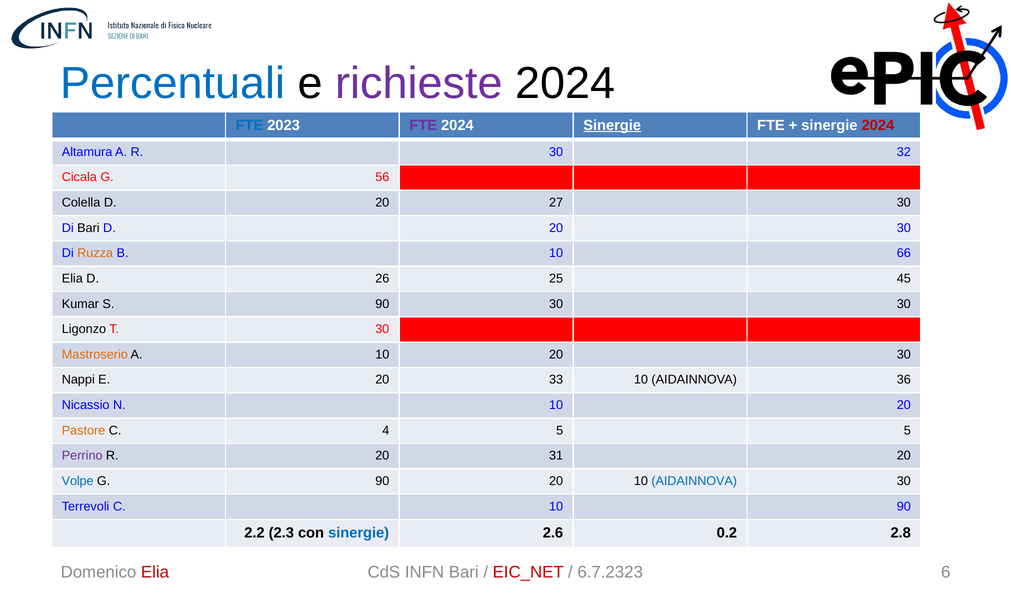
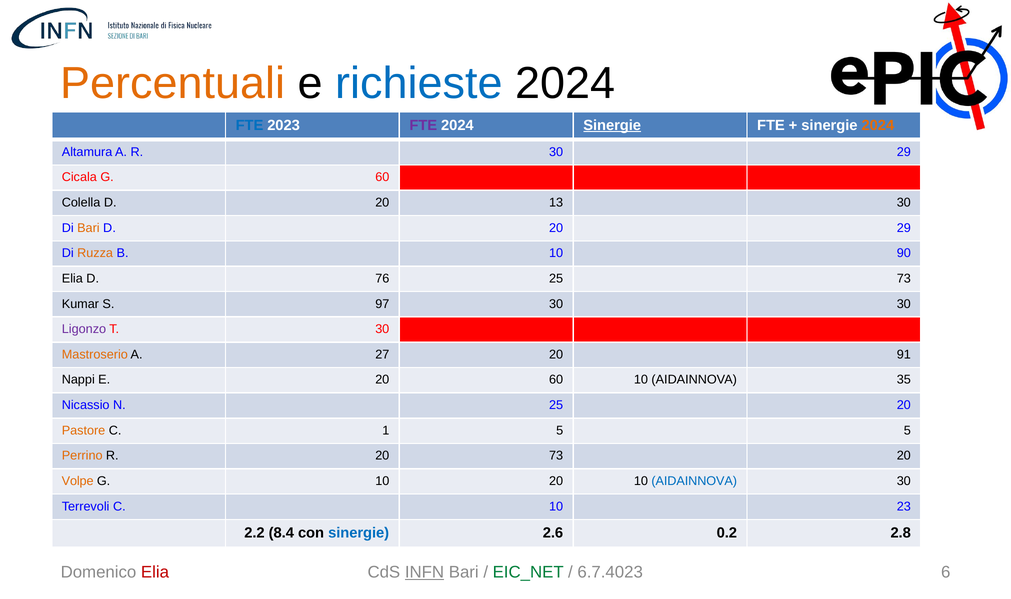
Percentuali colour: blue -> orange (173, 83)
richieste colour: purple -> blue (419, 83)
2024 colour: red -> orange (878, 125)
30 32: 32 -> 29 (904, 152)
G 56: 56 -> 60 (382, 177)
27: 27 -> 13 (556, 203)
Bari colour: black -> orange (88, 228)
D 20 30: 30 -> 29 (904, 228)
66: 66 -> 90 (904, 253)
26: 26 -> 76 (382, 279)
25 45: 45 -> 73 (904, 279)
S 90: 90 -> 97 (382, 304)
Ligonzo colour: black -> purple (84, 329)
A 10: 10 -> 27 (382, 355)
30: 30 -> 91 (904, 355)
20 33: 33 -> 60 (556, 380)
36: 36 -> 35 (904, 380)
N 10: 10 -> 25 (556, 406)
4: 4 -> 1 (386, 431)
Perrino colour: purple -> orange (82, 456)
20 31: 31 -> 73 (556, 456)
Volpe colour: blue -> orange (78, 482)
G 90: 90 -> 10 (382, 482)
10 90: 90 -> 23 (904, 507)
2.3: 2.3 -> 8.4 (281, 533)
INFN underline: none -> present (424, 573)
EIC_NET colour: red -> green (528, 573)
6.7.2323: 6.7.2323 -> 6.7.4023 (610, 573)
